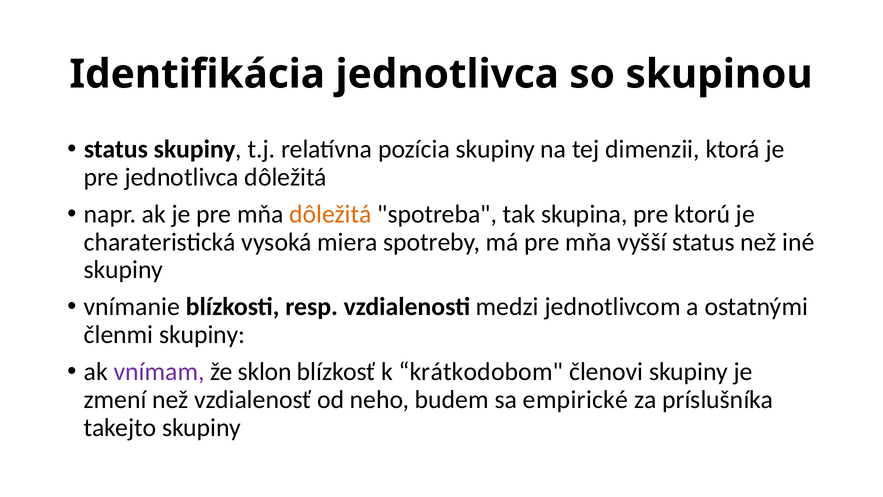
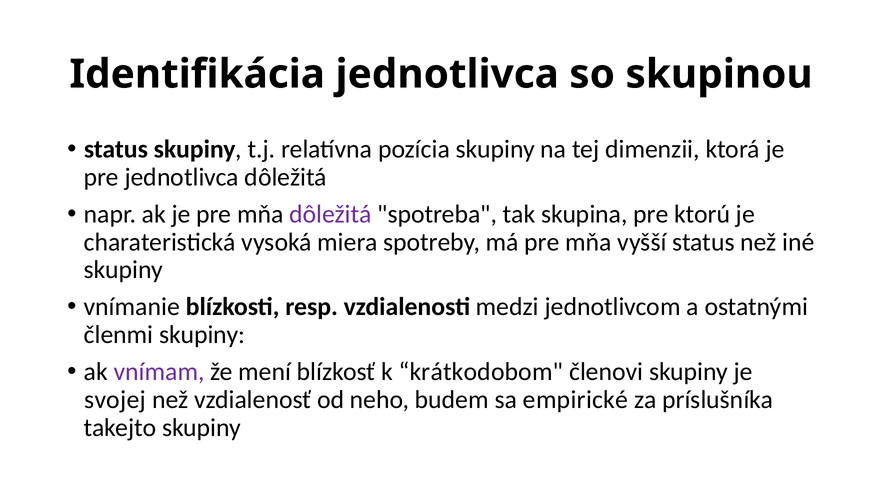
dôležitá colour: orange -> purple (330, 214)
sklon: sklon -> mení (265, 372)
zmení: zmení -> svojej (115, 399)
